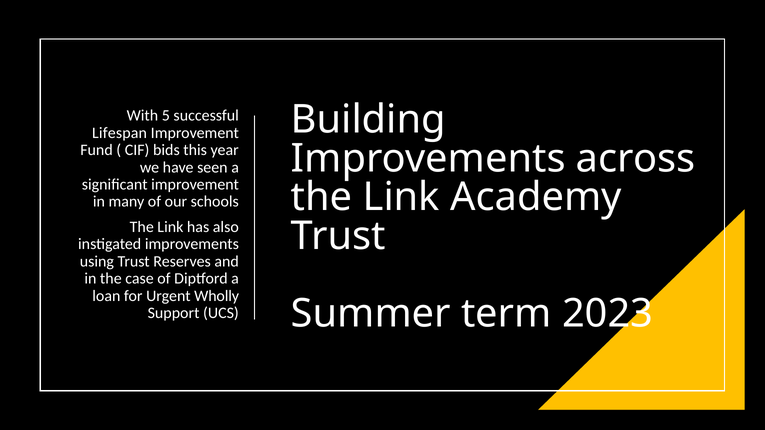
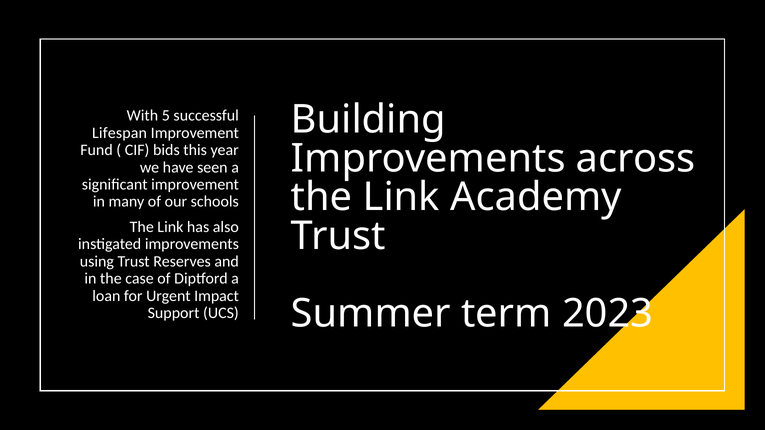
Wholly: Wholly -> Impact (217, 296)
